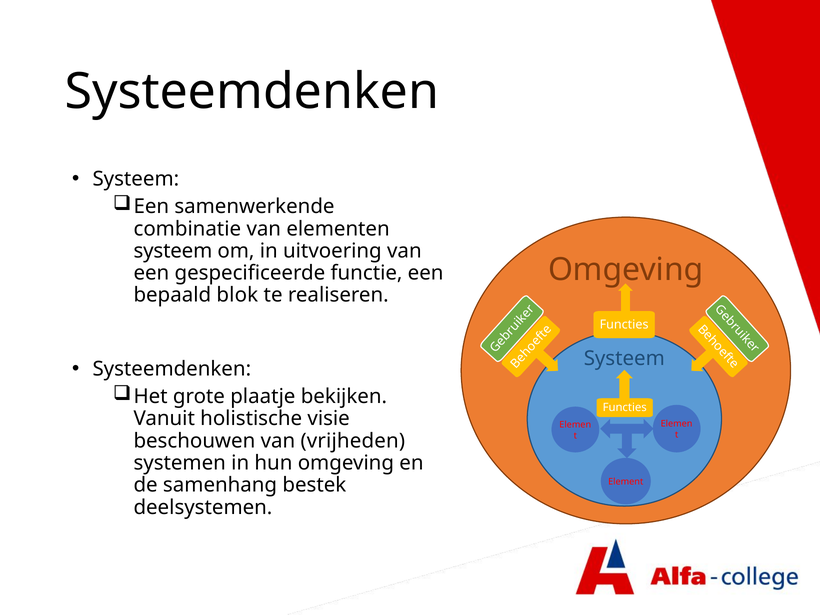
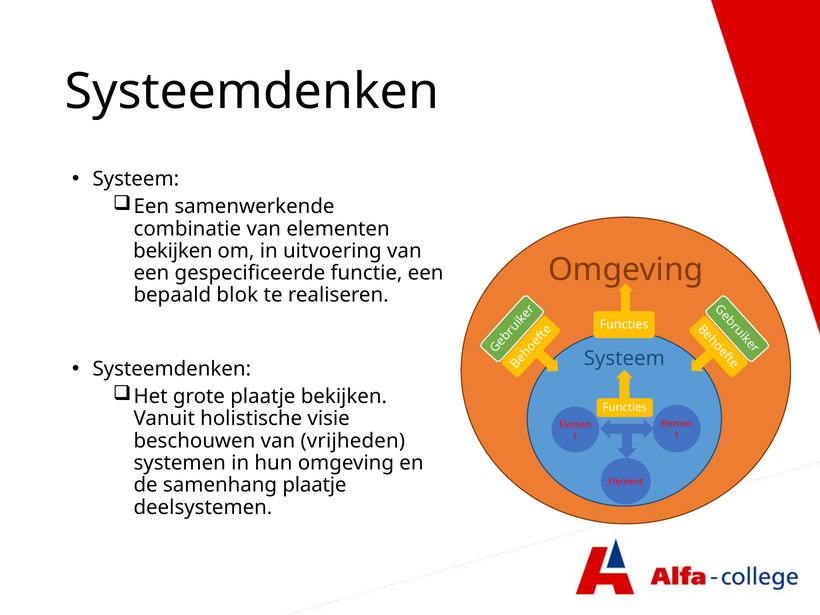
systeem: systeem -> bekijken (173, 251)
samenhang bestek: bestek -> plaatje (314, 485)
